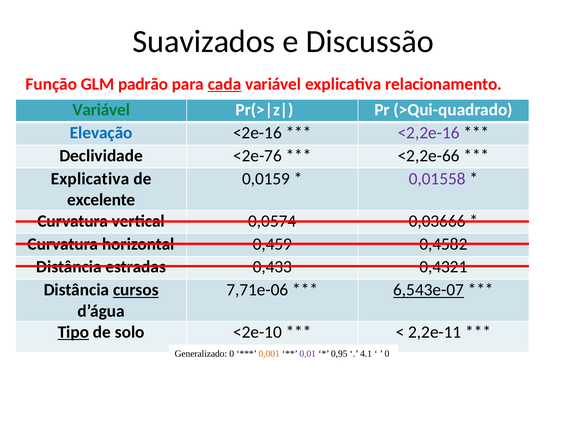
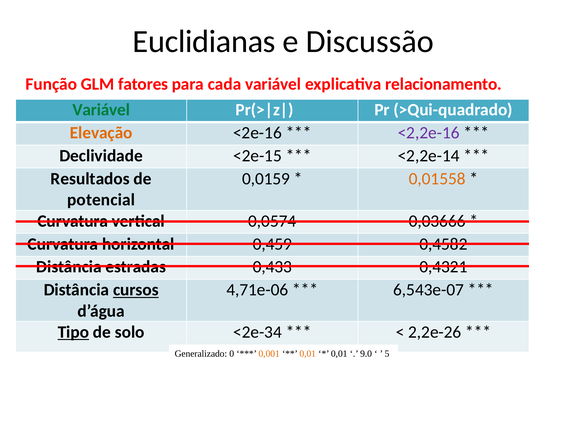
Suavizados: Suavizados -> Euclidianas (204, 41)
padrão: padrão -> fatores (143, 84)
cada underline: present -> none (224, 84)
Elevação colour: blue -> orange (101, 133)
<2e-76: <2e-76 -> <2e-15 (257, 156)
<2,2e-66: <2,2e-66 -> <2,2e-14 (429, 156)
Explicativa: Explicativa -> Resultados (90, 179)
0,01558 colour: purple -> orange (437, 179)
excelente: excelente -> potencial (101, 200)
7,71e-06: 7,71e-06 -> 4,71e-06 (257, 290)
6,543e-07 underline: present -> none (429, 290)
<2e-10: <2e-10 -> <2e-34 (257, 332)
2,2e-11: 2,2e-11 -> 2,2e-26 (435, 332)
0,01 colour: purple -> orange (308, 354)
0,95: 0,95 -> 0,01 (339, 354)
4.1: 4.1 -> 9.0 (366, 354)
0: 0 -> 5 (387, 354)
